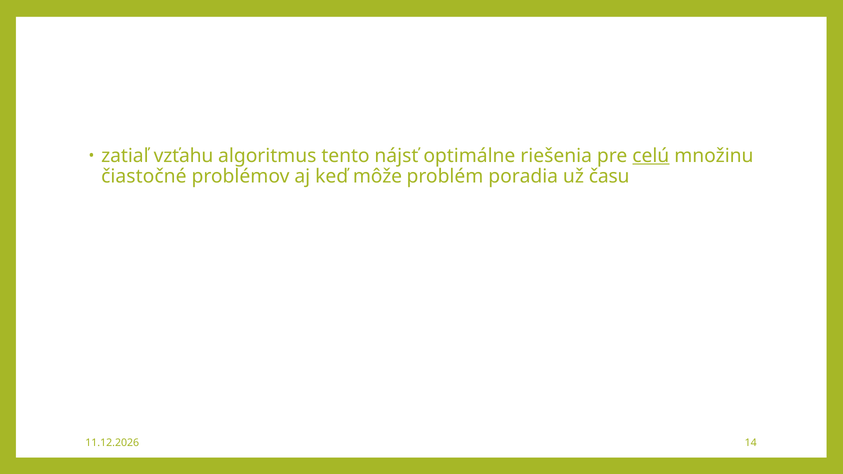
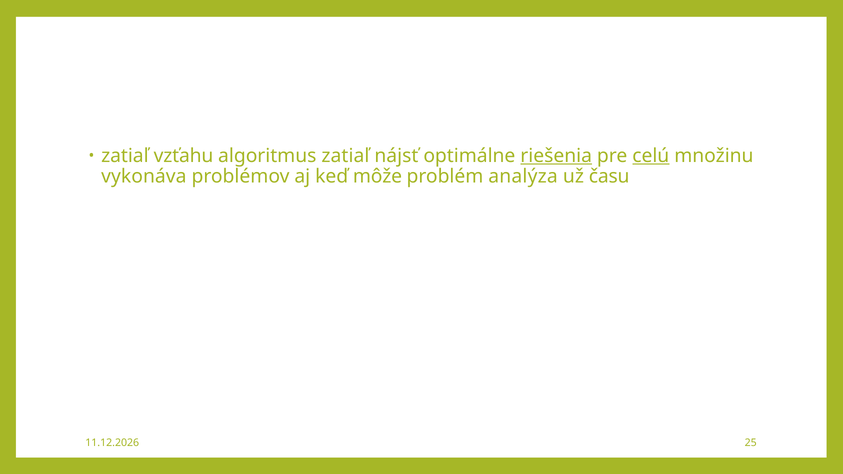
algoritmus tento: tento -> zatiaľ (345, 156)
riešenia underline: none -> present (556, 156)
čiastočné: čiastočné -> vykonáva (144, 177)
poradia: poradia -> analýza (523, 177)
14: 14 -> 25 (751, 443)
